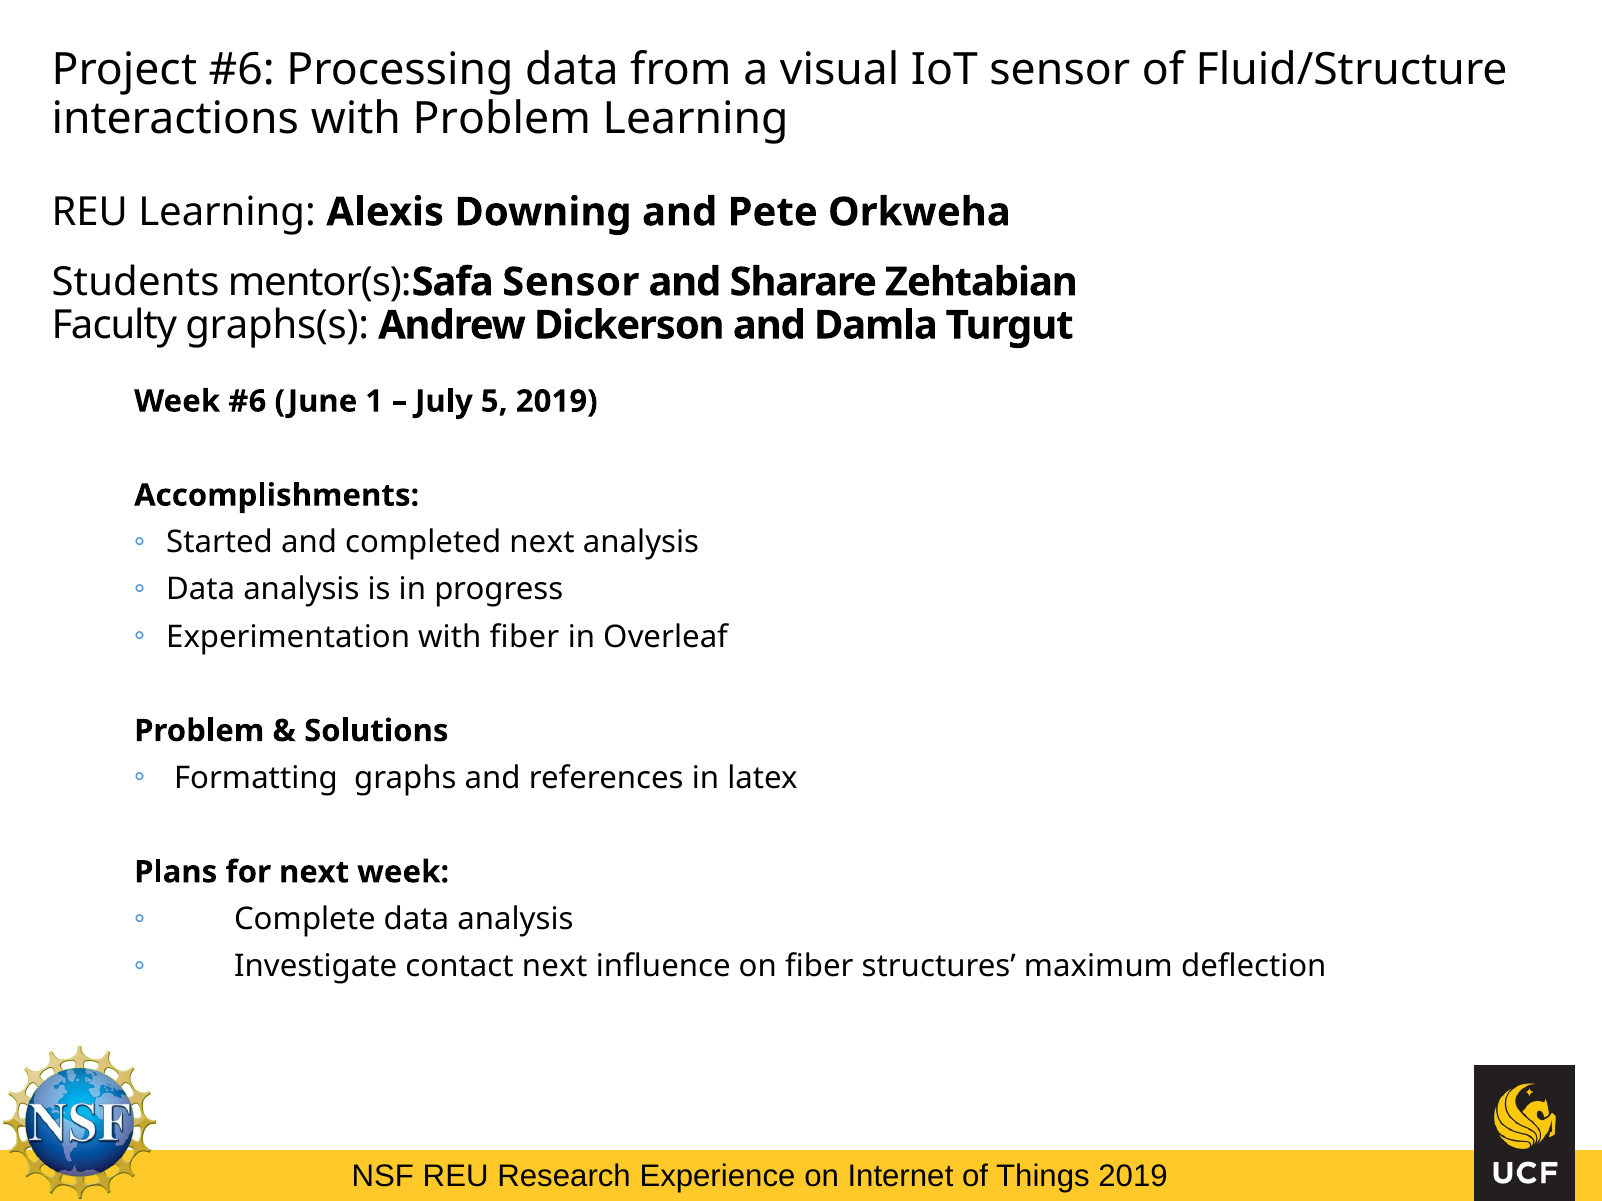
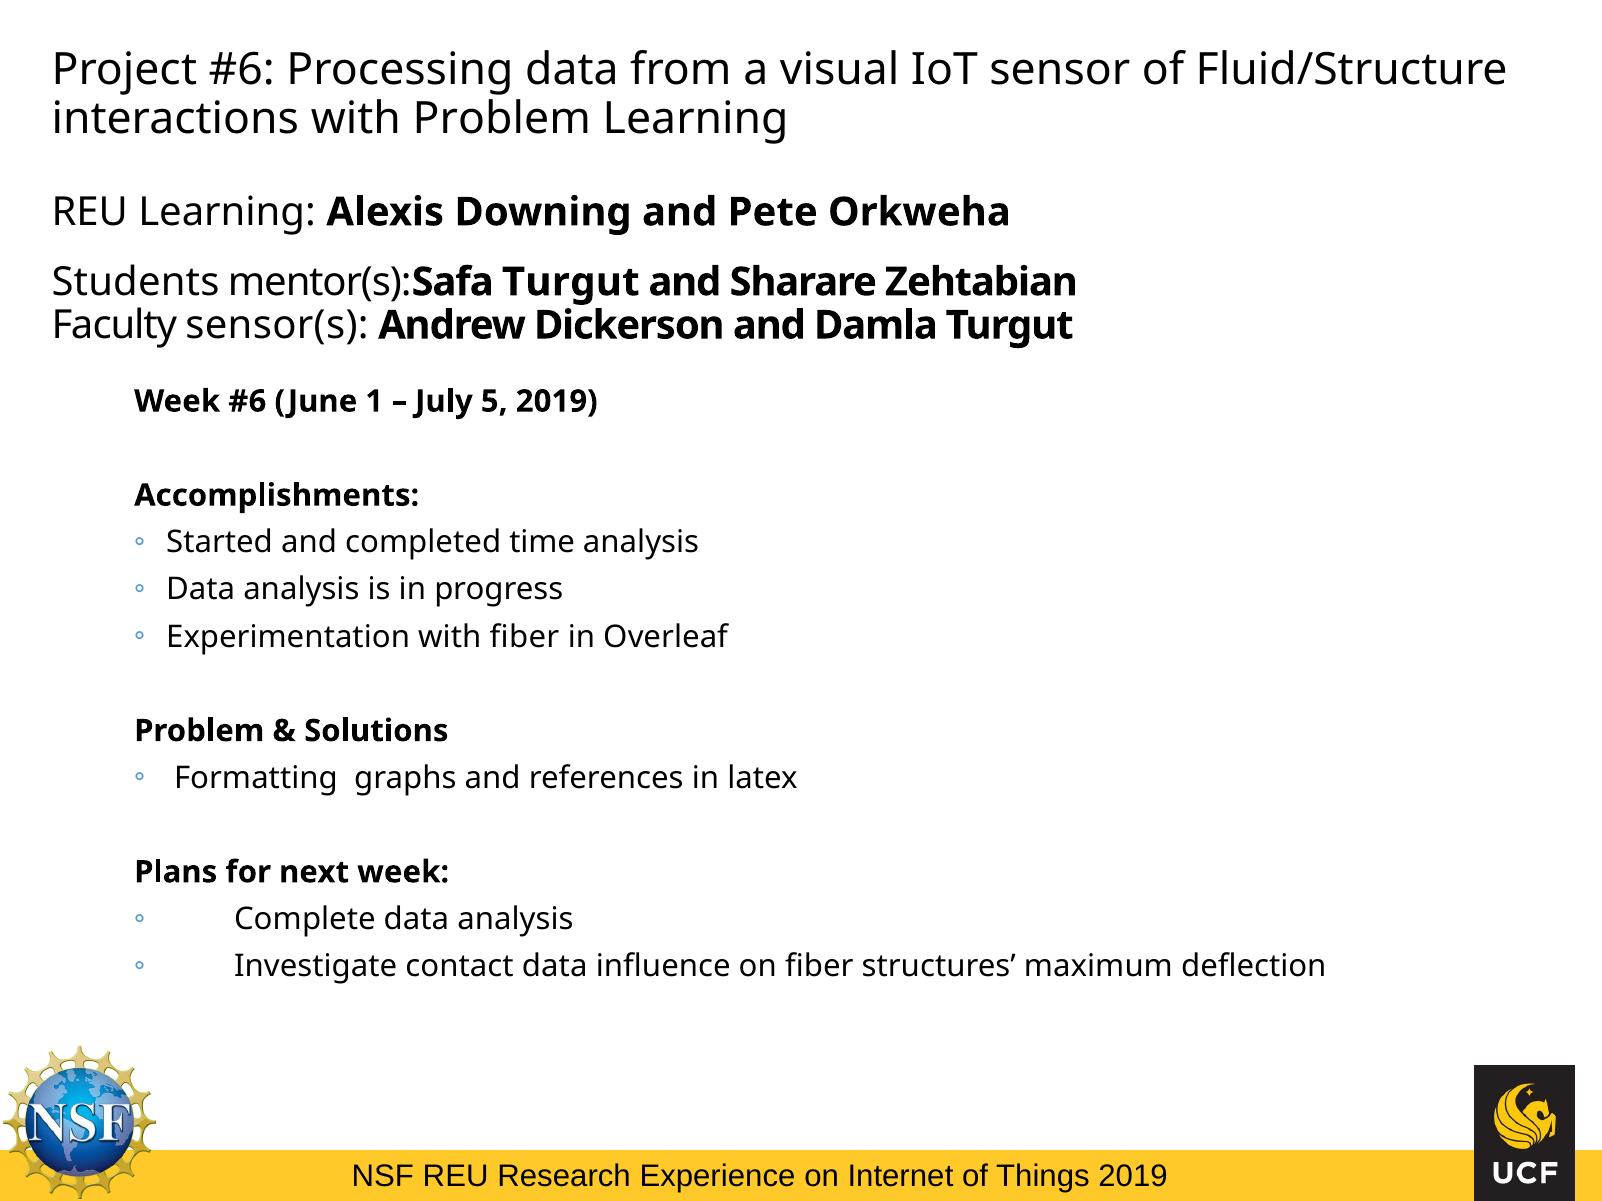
Sensor: Sensor -> Turgut (571, 282)
graphs(s: graphs(s -> sensor(s (277, 325)
completed next: next -> time (542, 543)
contact next: next -> data (555, 967)
